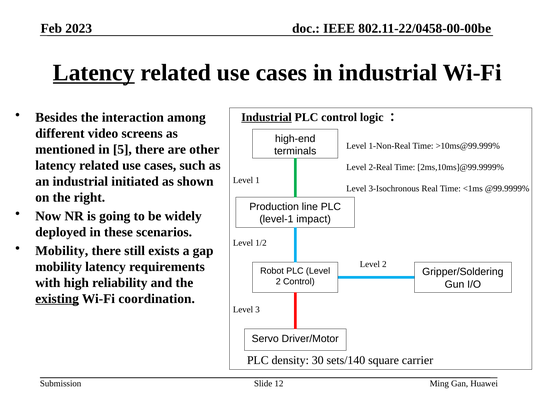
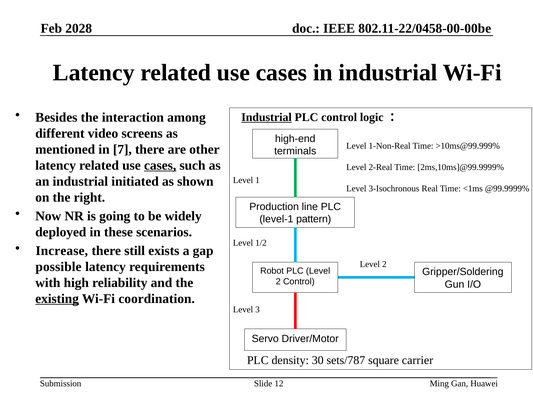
2023: 2023 -> 2028 (79, 28)
Latency underline: present -> none (94, 73)
5: 5 -> 7 (122, 149)
cases underline: none -> present (160, 165)
impact: impact -> pattern (314, 219)
Mobility: Mobility -> Increase (62, 251)
mobility: mobility -> possible (59, 267)
sets/140: sets/140 -> sets/787 (346, 360)
